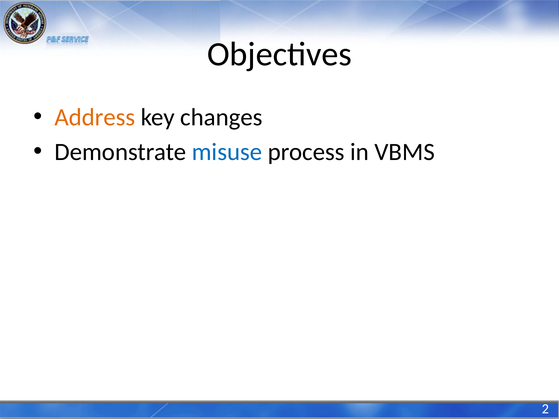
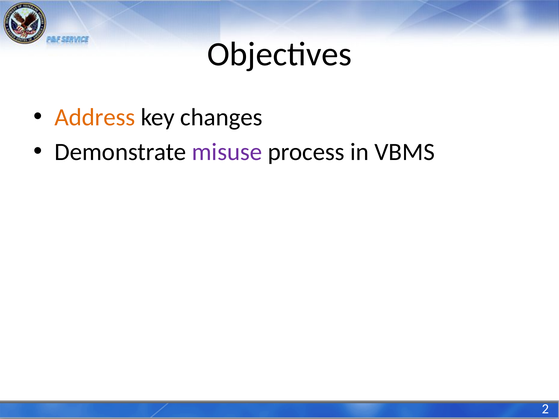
misuse colour: blue -> purple (227, 152)
